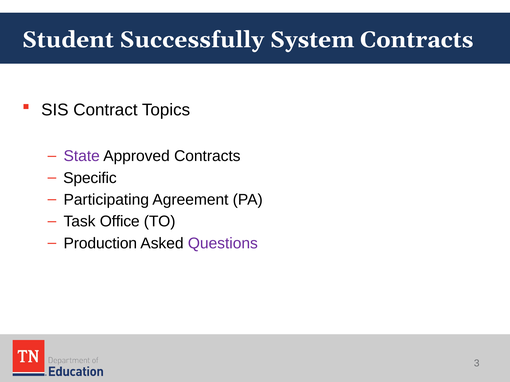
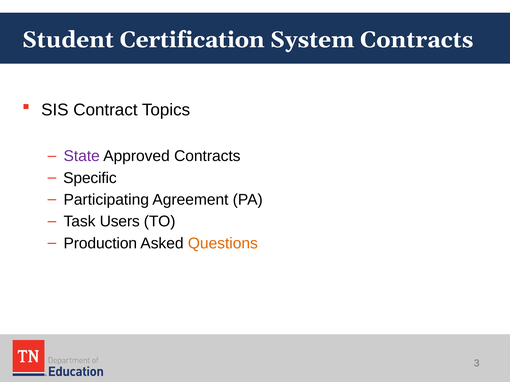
Successfully: Successfully -> Certification (192, 40)
Office: Office -> Users (120, 222)
Questions colour: purple -> orange (223, 244)
